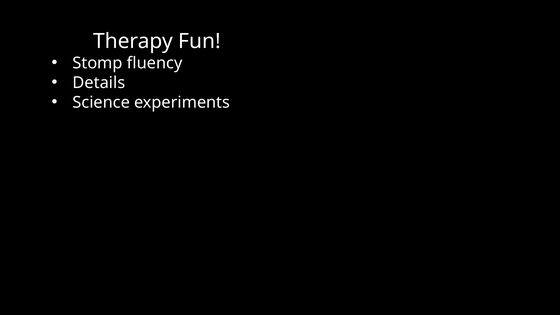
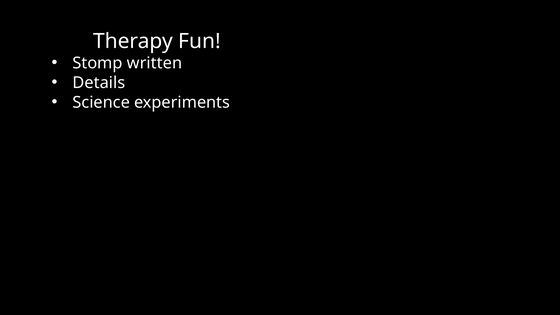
fluency: fluency -> written (155, 63)
